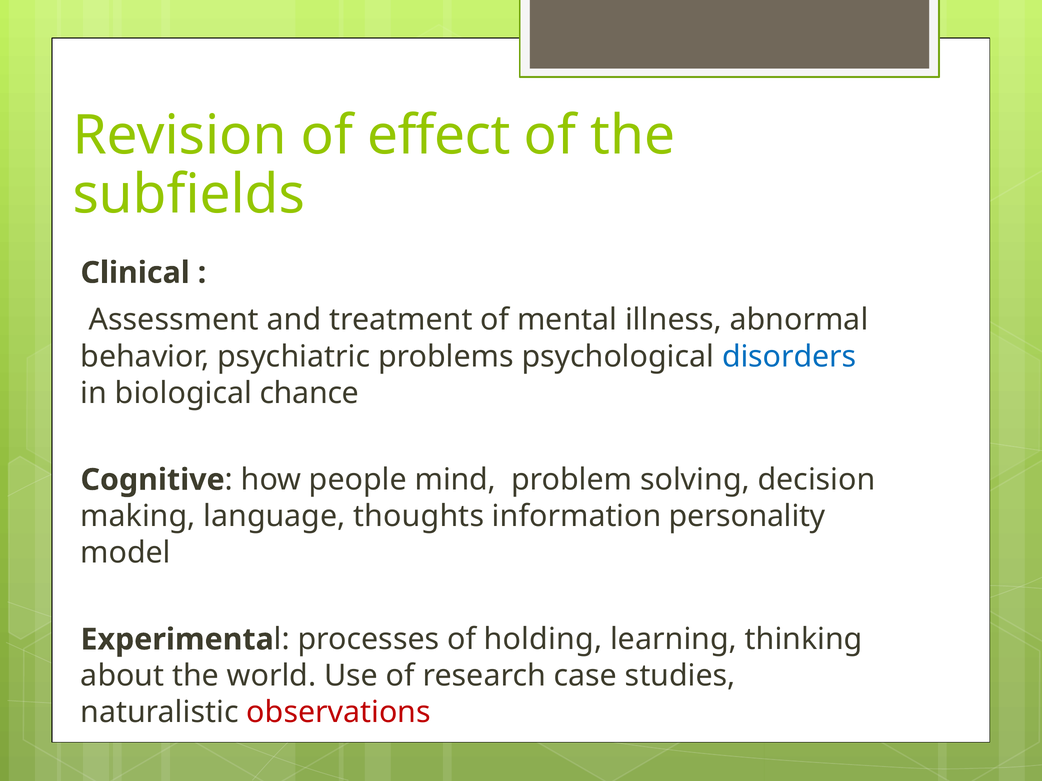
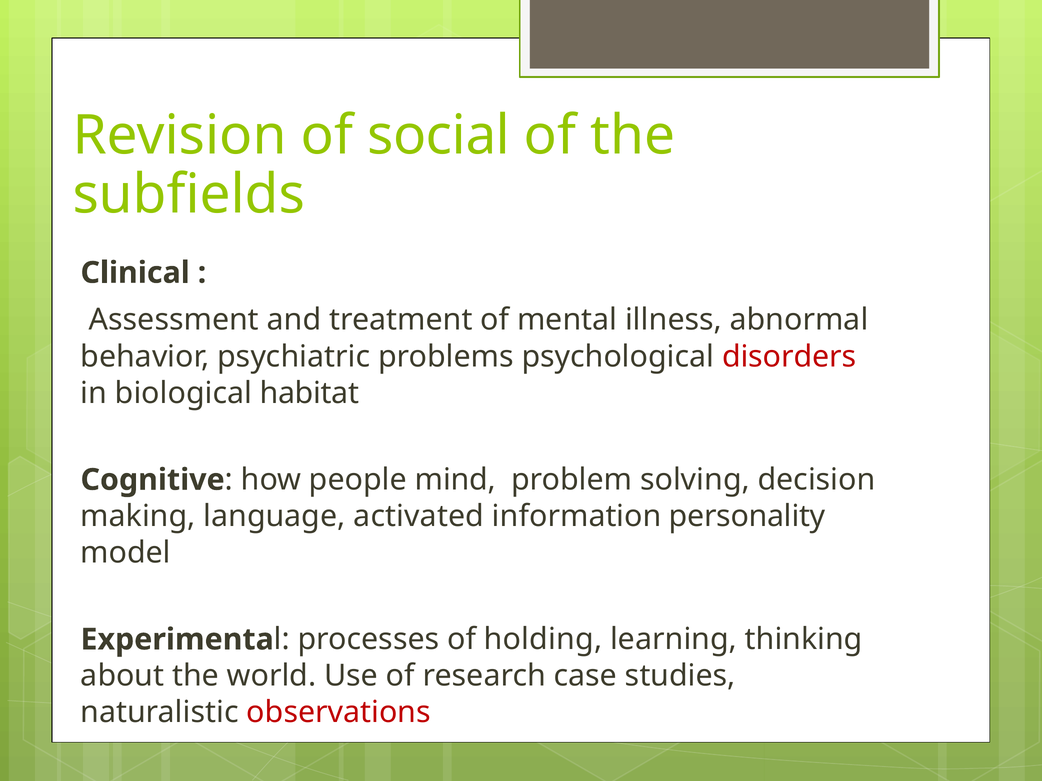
effect: effect -> social (439, 136)
disorders colour: blue -> red (789, 357)
chance: chance -> habitat (309, 393)
thoughts: thoughts -> activated (419, 517)
